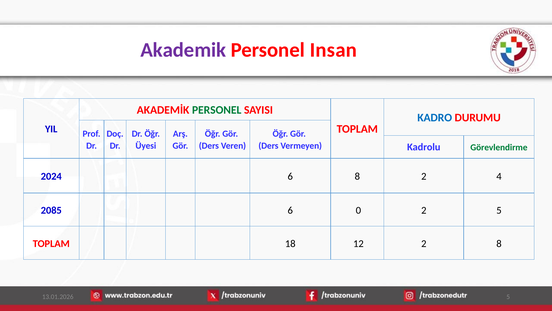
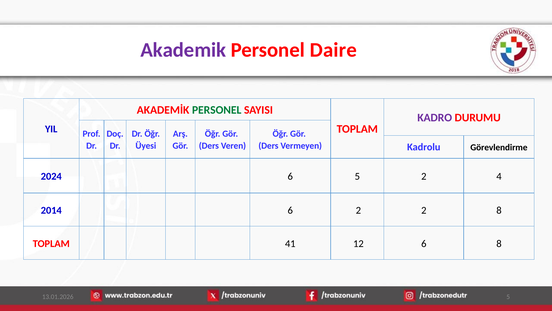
Insan: Insan -> Daire (333, 50)
KADRO colour: blue -> purple (435, 118)
Görevlendirme colour: green -> black (499, 147)
6 8: 8 -> 5 (357, 176)
2085: 2085 -> 2014 (51, 210)
6 0: 0 -> 2 (358, 210)
2 5: 5 -> 8 (499, 210)
18: 18 -> 41 (290, 243)
12 2: 2 -> 6 (424, 243)
